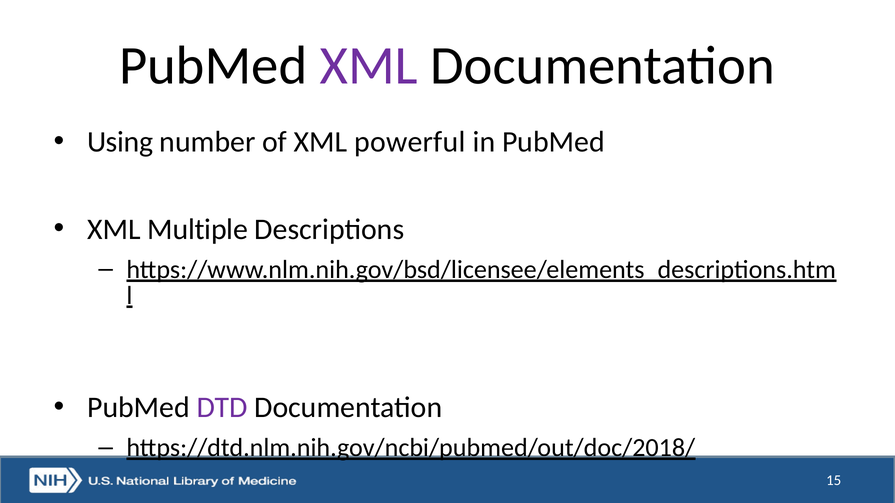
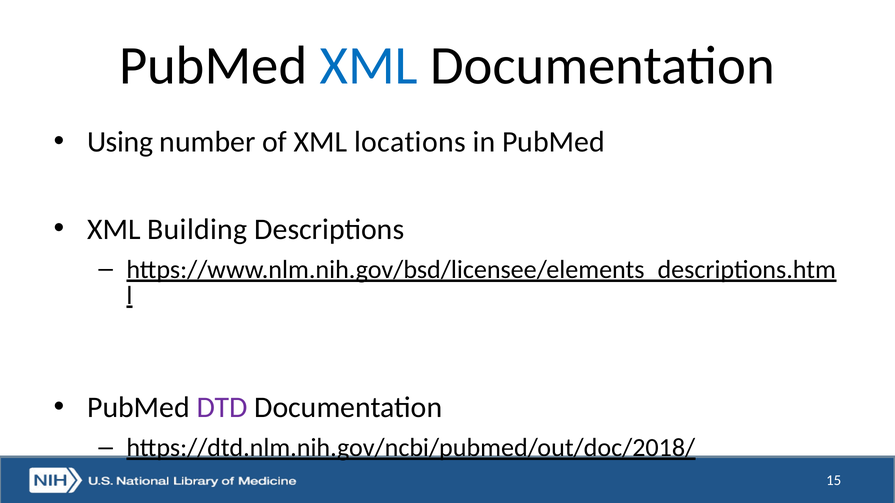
XML colour: purple -> blue (369, 66)
powerful: powerful -> locations (410, 142)
Multiple: Multiple -> Building (197, 229)
